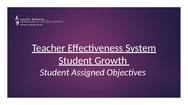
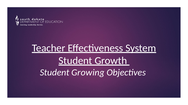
Assigned: Assigned -> Growing (88, 73)
